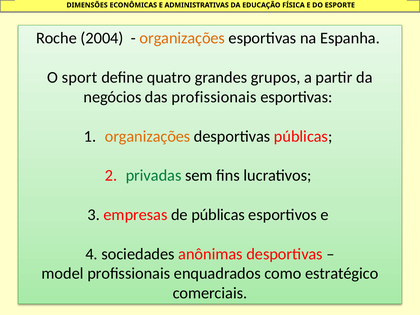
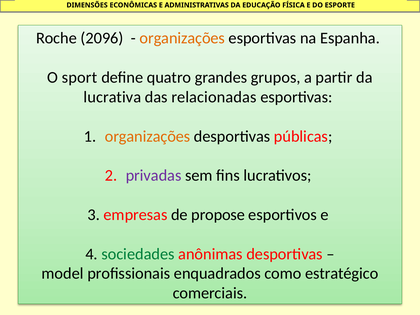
2004: 2004 -> 2096 (102, 38)
negócios: negócios -> lucrativa (112, 97)
das profissionais: profissionais -> relacionadas (214, 97)
privadas colour: green -> purple (154, 176)
de públicas: públicas -> propose (218, 215)
sociedades colour: black -> green (138, 254)
